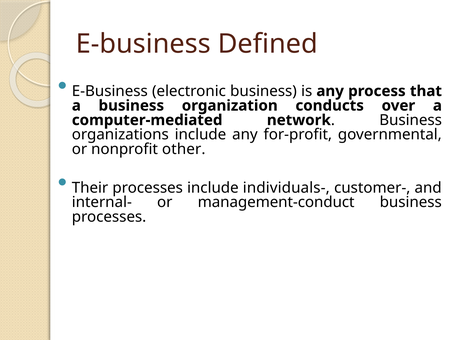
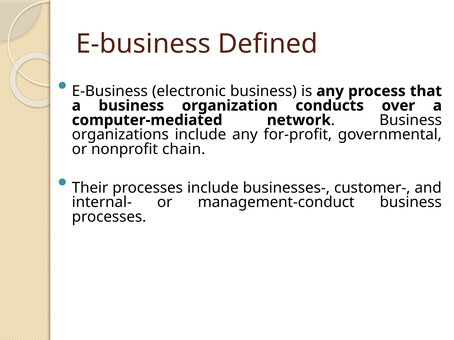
other: other -> chain (184, 149)
individuals-: individuals- -> businesses- (286, 188)
